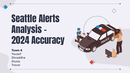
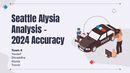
Seattle Alerts: Alerts -> Alysia (49, 19)
